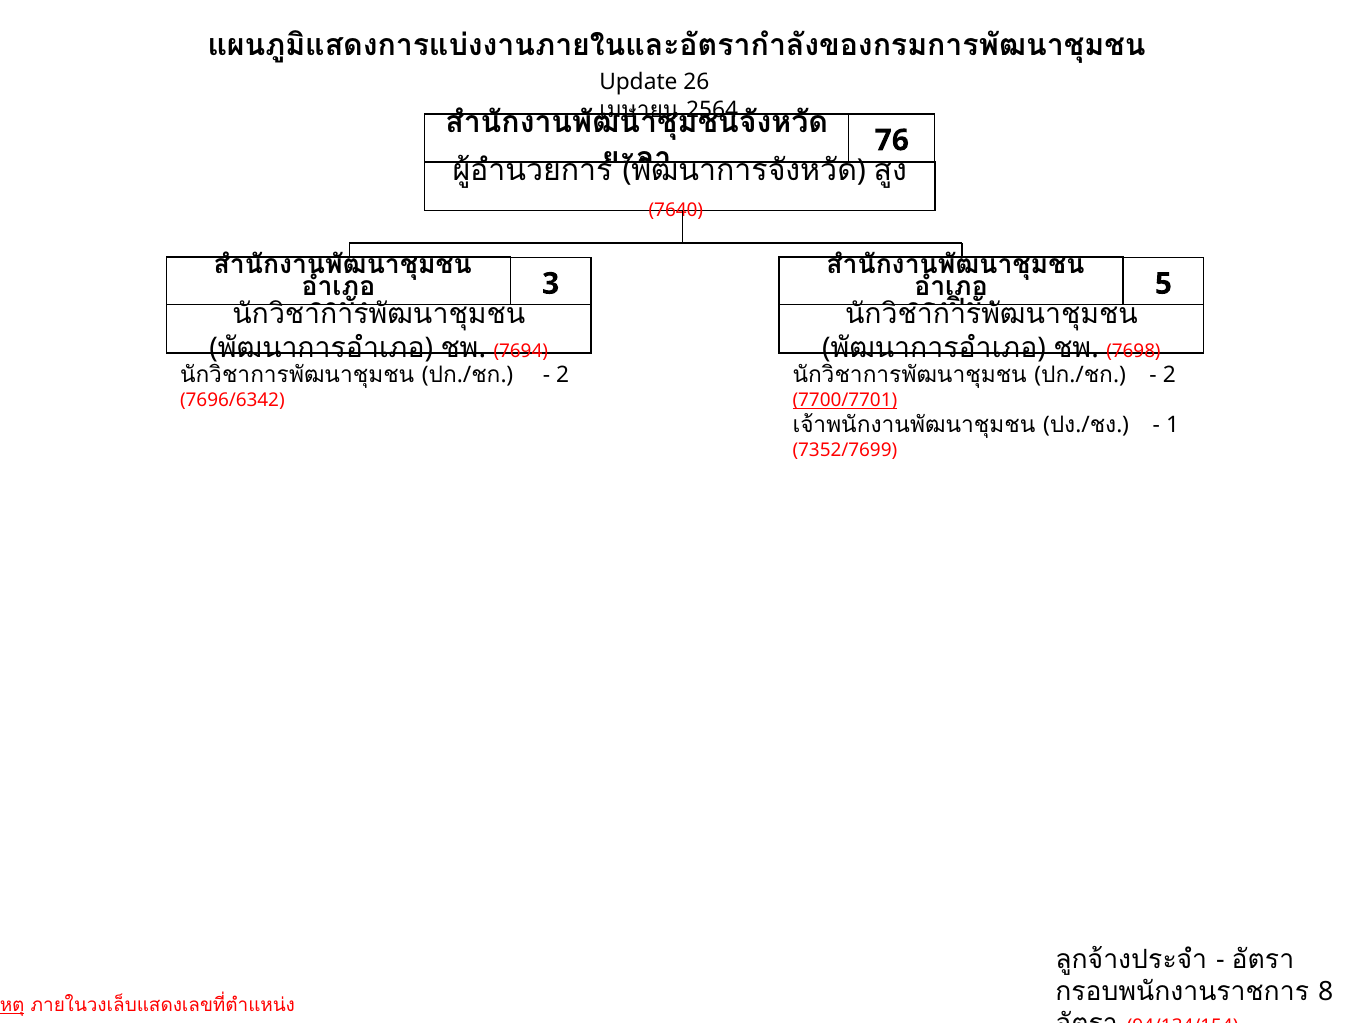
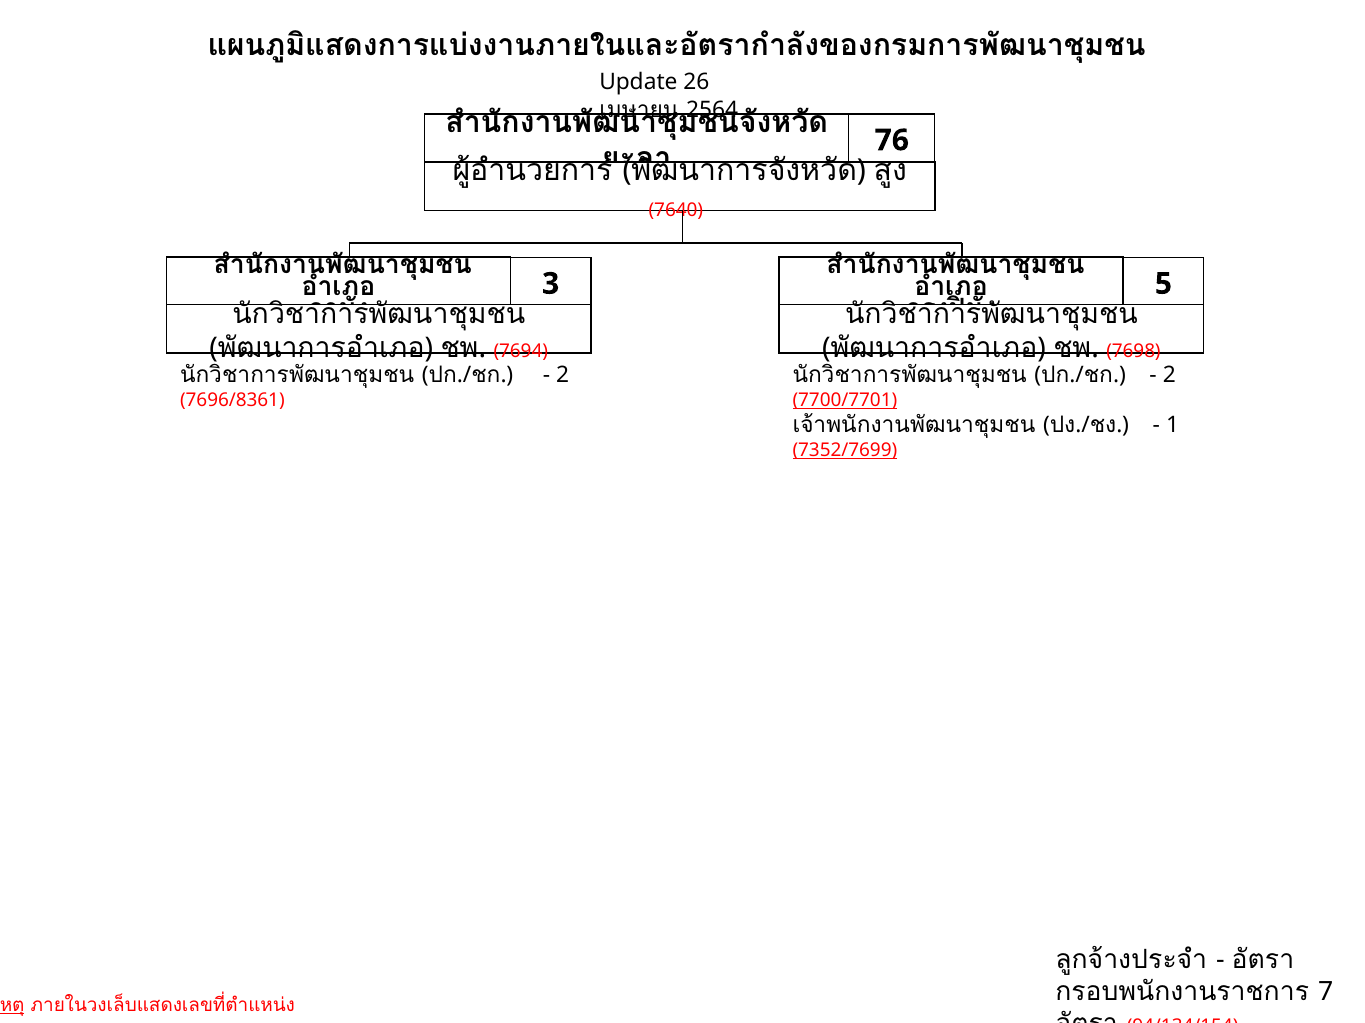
7696/6342: 7696/6342 -> 7696/8361 (232, 400)
7352/7699 underline: none -> present (845, 451)
8: 8 -> 7 (1326, 992)
